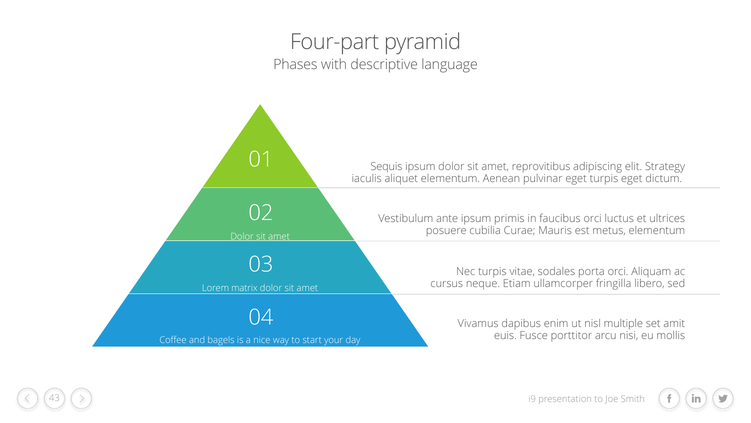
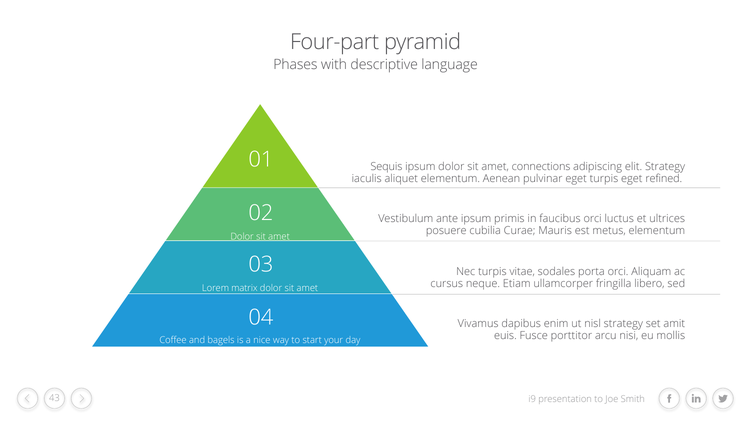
reprovitibus: reprovitibus -> connections (541, 166)
dictum: dictum -> refined (664, 178)
nisl multiple: multiple -> strategy (623, 323)
